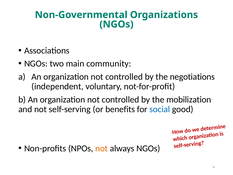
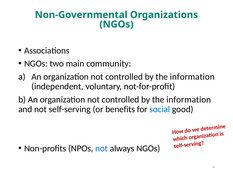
negotiations: negotiations -> information (192, 77)
mobilization: mobilization -> information (189, 99)
not colour: orange -> blue (102, 148)
